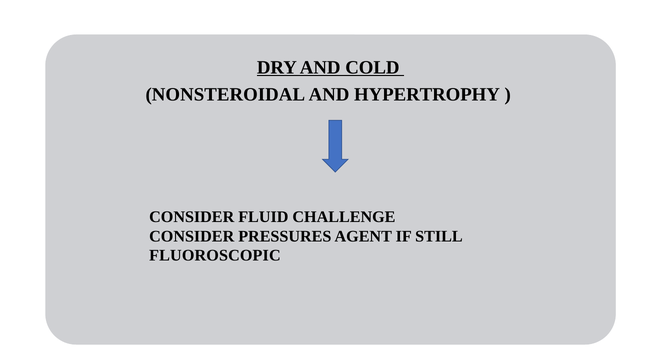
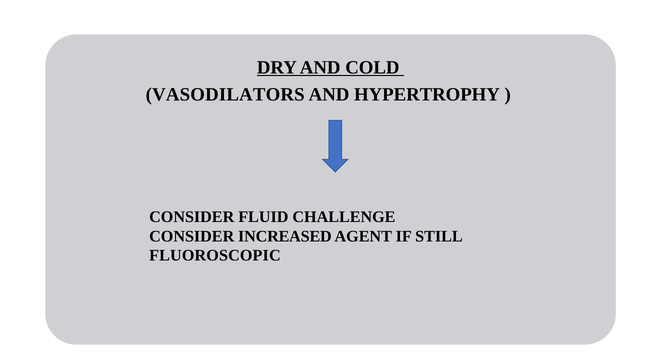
NONSTEROIDAL: NONSTEROIDAL -> VASODILATORS (225, 94)
PRESSURES: PRESSURES -> INCREASED (285, 236)
